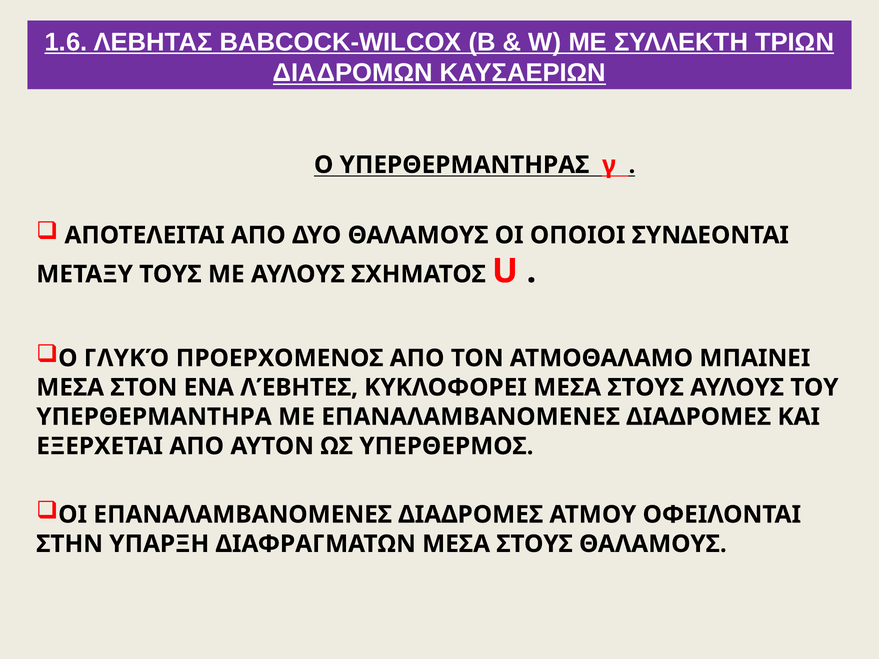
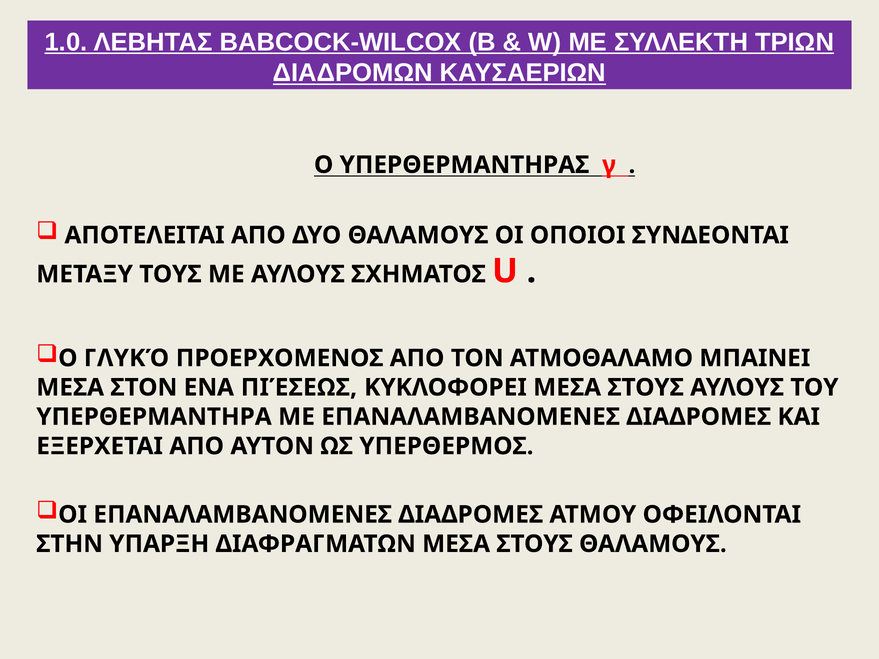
1.6: 1.6 -> 1.0 (66, 42)
ΛΈΒΗΤΕΣ: ΛΈΒΗΤΕΣ -> ΠΙΈΣΕΩΣ (299, 388)
